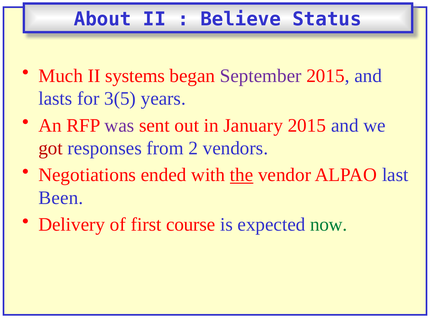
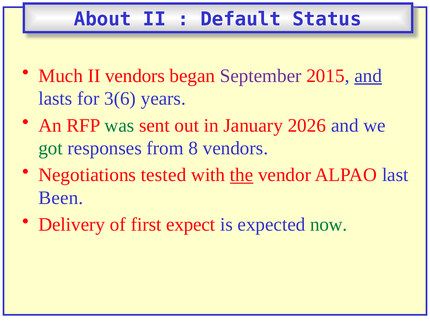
Believe: Believe -> Default (241, 19)
II systems: systems -> vendors (135, 76)
and underline: none -> present (368, 76)
3(5: 3(5 -> 3(6 (120, 99)
was colour: purple -> green (119, 126)
January 2015: 2015 -> 2026 (307, 126)
got colour: red -> green (51, 149)
2: 2 -> 8 (193, 149)
ended: ended -> tested (164, 175)
course: course -> expect (191, 225)
